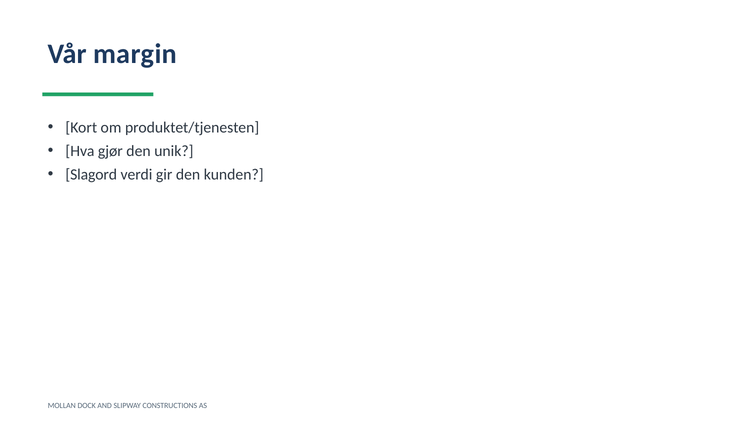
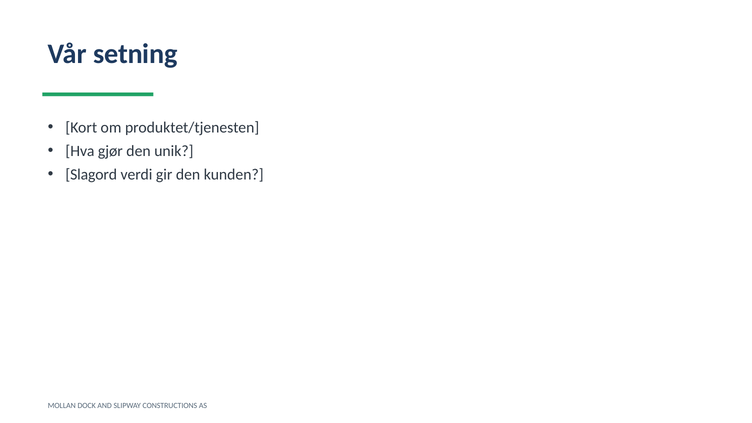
margin: margin -> setning (135, 54)
